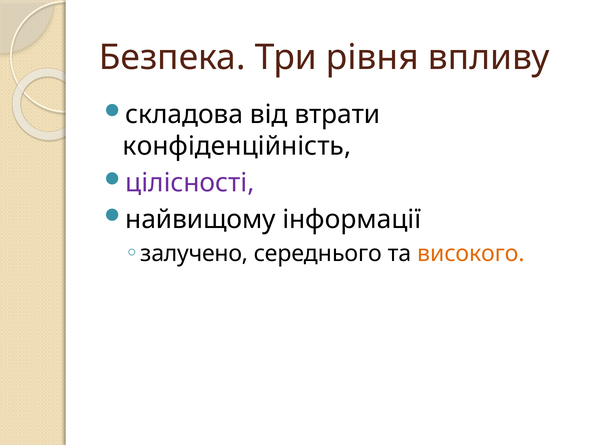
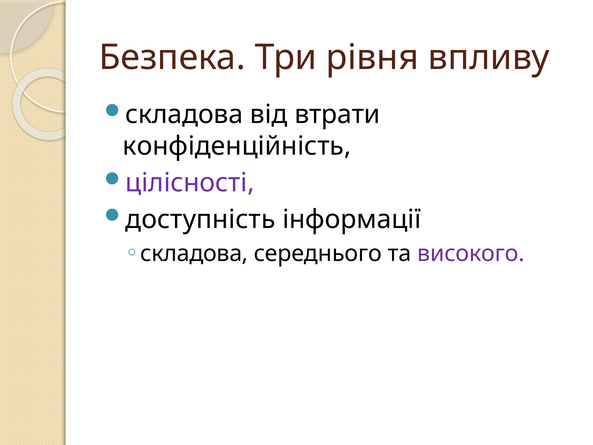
найвищому: найвищому -> доступність (200, 219)
залучено: залучено -> складова (194, 253)
високого colour: orange -> purple (471, 253)
